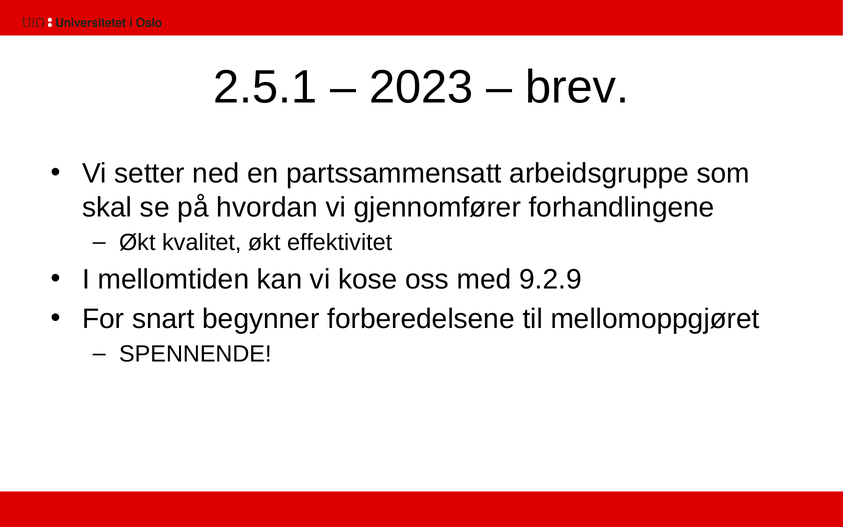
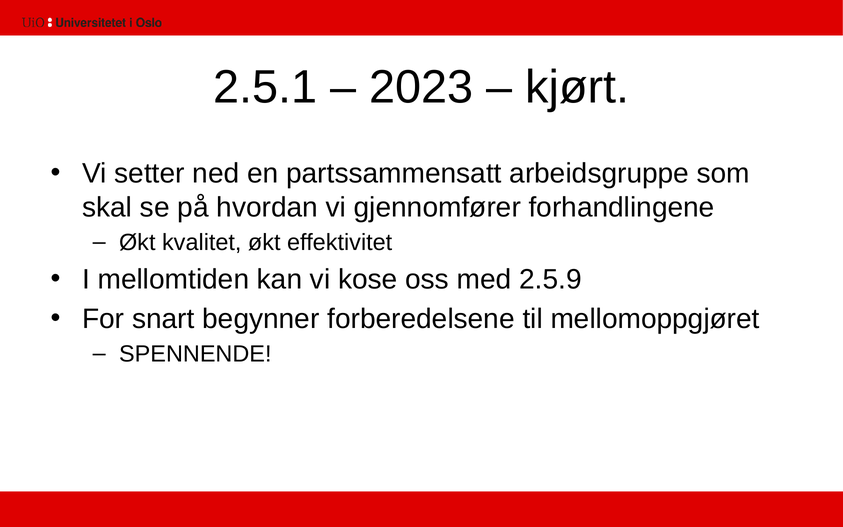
brev: brev -> kjørt (577, 87)
9.2.9: 9.2.9 -> 2.5.9 (550, 280)
